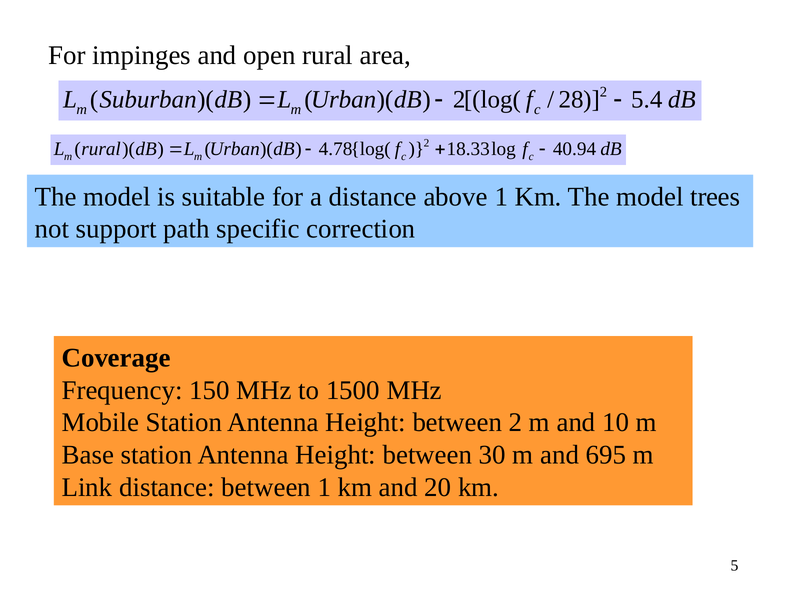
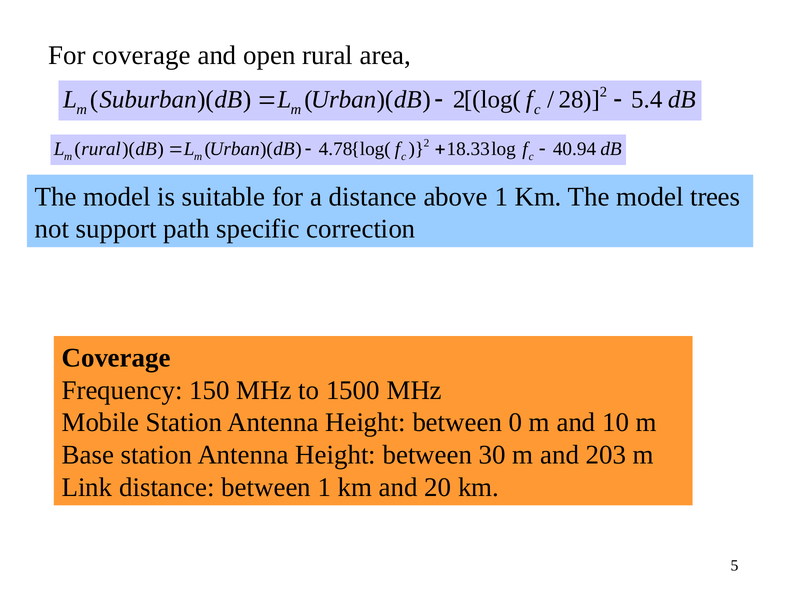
For impinges: impinges -> coverage (142, 56)
between 2: 2 -> 0 (516, 423)
695: 695 -> 203 (606, 455)
